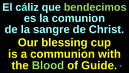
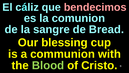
bendecimos colour: light green -> pink (95, 7)
Christ: Christ -> Bread (106, 29)
Guide: Guide -> Cristo (99, 65)
